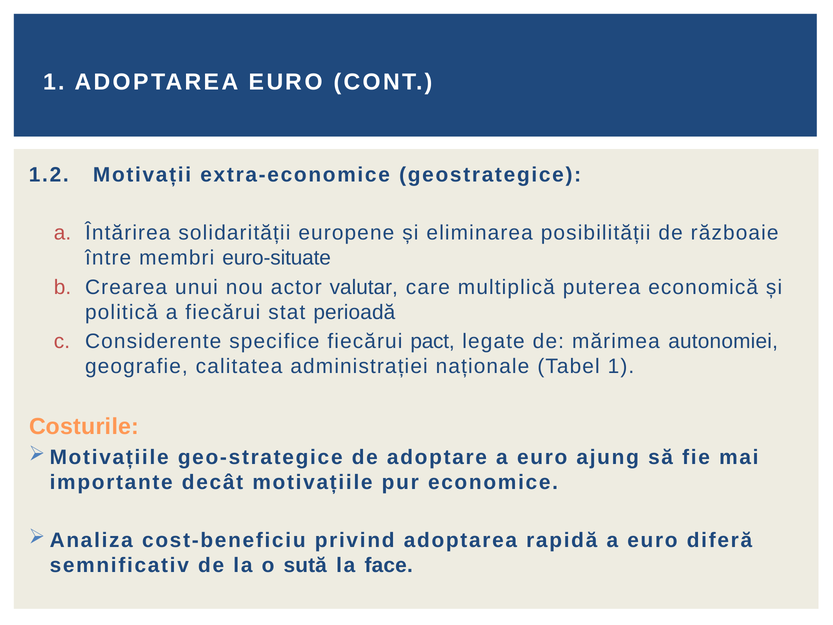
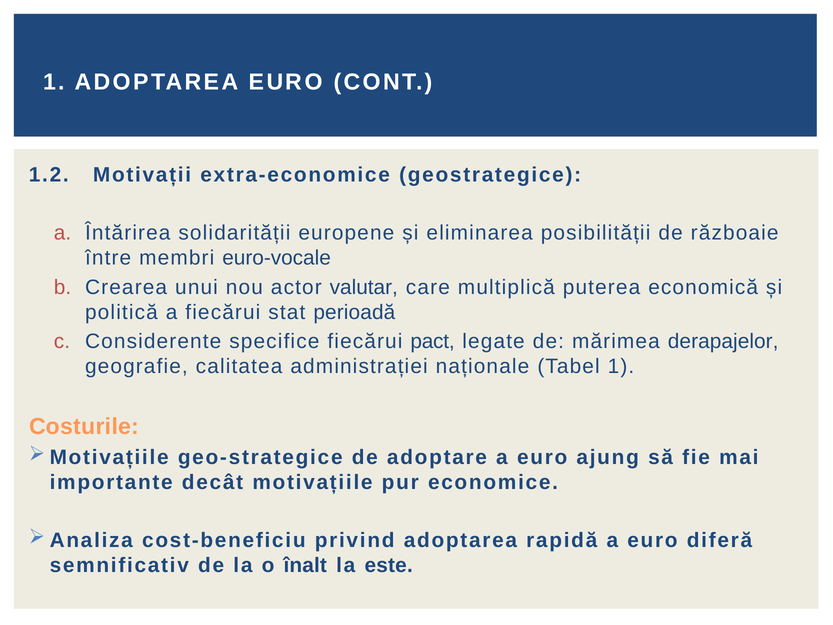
euro-situate: euro-situate -> euro-vocale (277, 258)
autonomiei: autonomiei -> derapajelor (723, 341)
sută: sută -> înalt (305, 565)
face: face -> este (389, 565)
